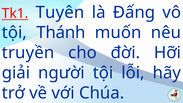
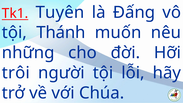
truyền: truyền -> những (28, 53)
giải: giải -> trôi (16, 73)
